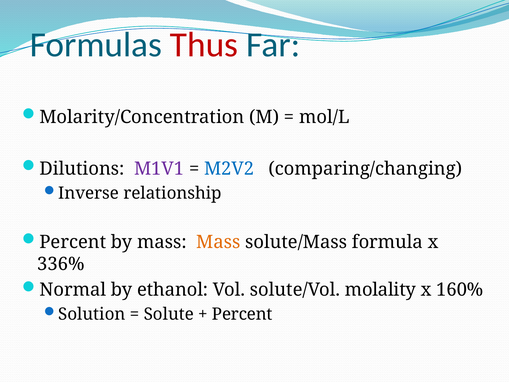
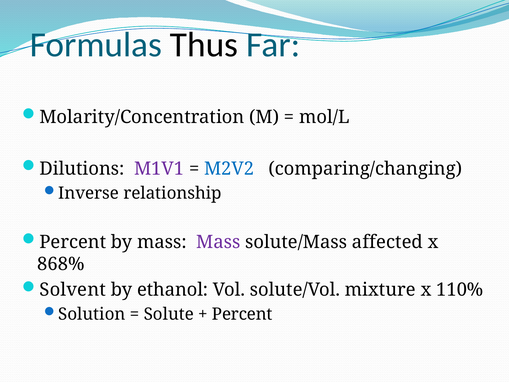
Thus colour: red -> black (204, 45)
Mass colour: orange -> purple (218, 242)
formula: formula -> affected (387, 242)
336%: 336% -> 868% (61, 264)
Normal: Normal -> Solvent (73, 290)
molality: molality -> mixture (380, 290)
160%: 160% -> 110% (460, 290)
